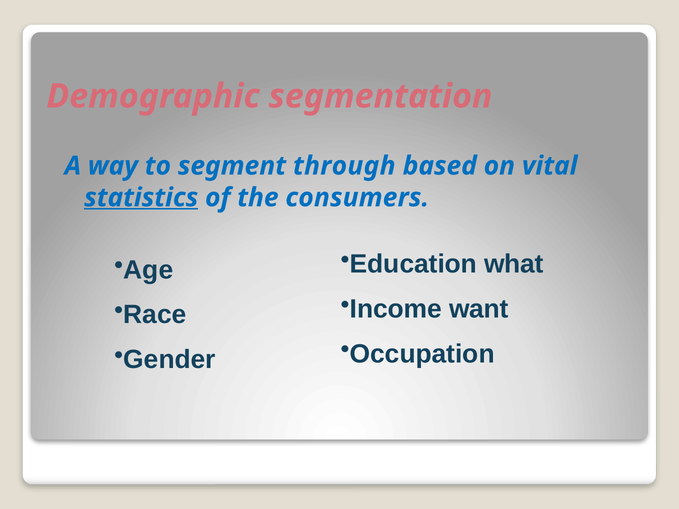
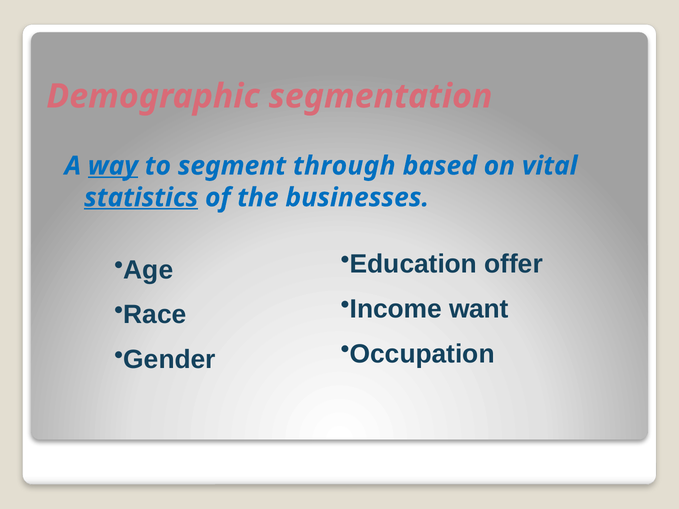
way underline: none -> present (113, 166)
consumers: consumers -> businesses (357, 198)
what: what -> offer (514, 264)
